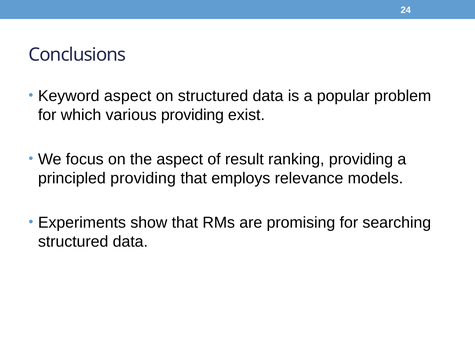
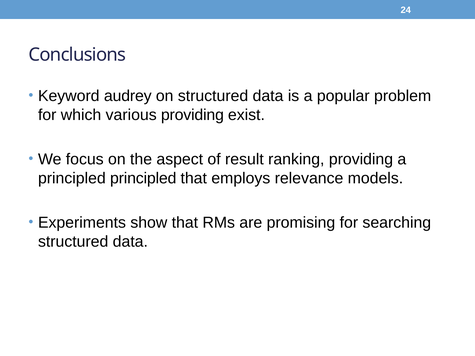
Keyword aspect: aspect -> audrey (128, 96)
principled providing: providing -> principled (143, 178)
